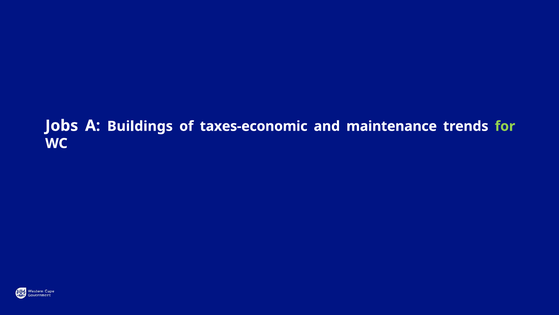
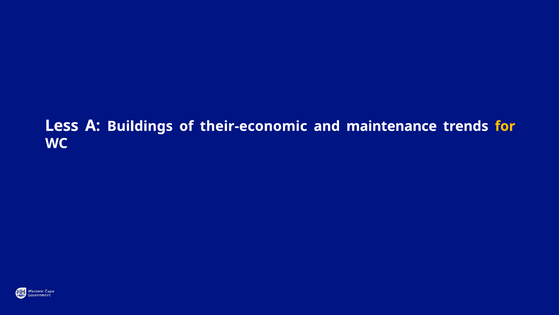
Jobs: Jobs -> Less (62, 125)
taxes-economic: taxes-economic -> their-economic (254, 126)
for colour: light green -> yellow (505, 126)
